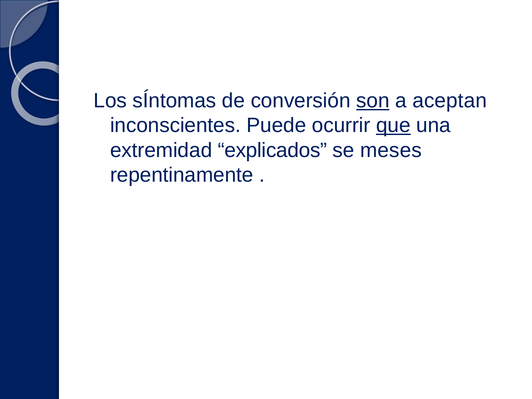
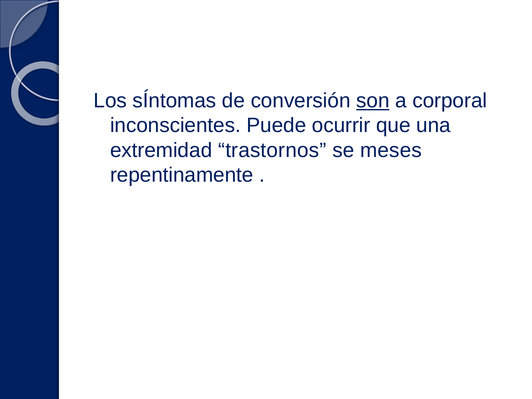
aceptan: aceptan -> corporal (450, 101)
que underline: present -> none (393, 125)
explicados: explicados -> trastornos (272, 150)
